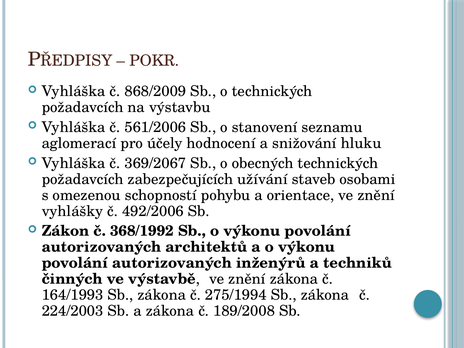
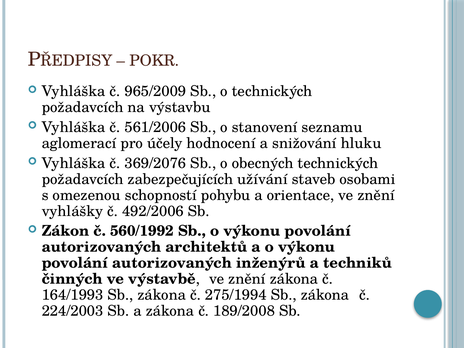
868/2009: 868/2009 -> 965/2009 (155, 91)
369/2067: 369/2067 -> 369/2076 (155, 163)
368/1992: 368/1992 -> 560/1992 (142, 231)
